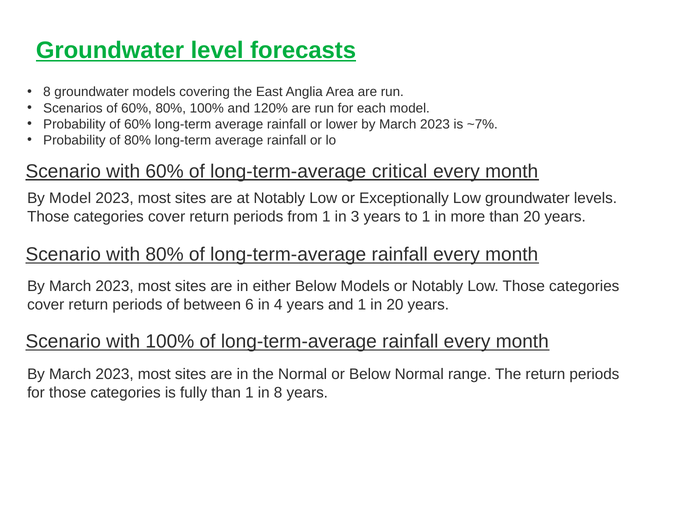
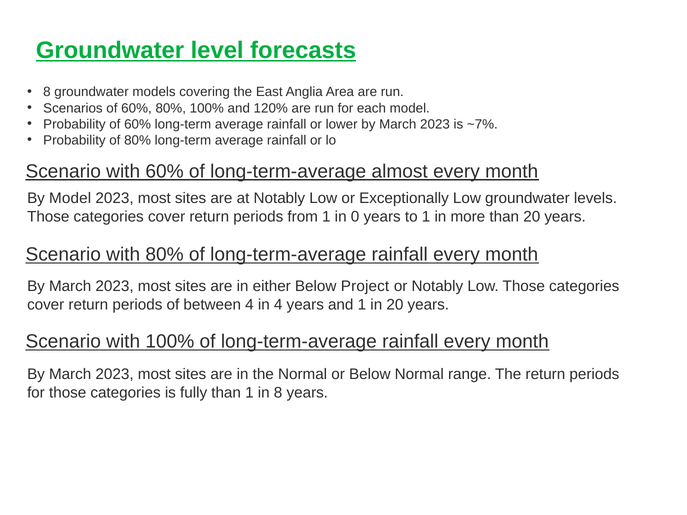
critical: critical -> almost (400, 171)
3: 3 -> 0 (355, 217)
Below Models: Models -> Project (365, 286)
between 6: 6 -> 4 (249, 305)
